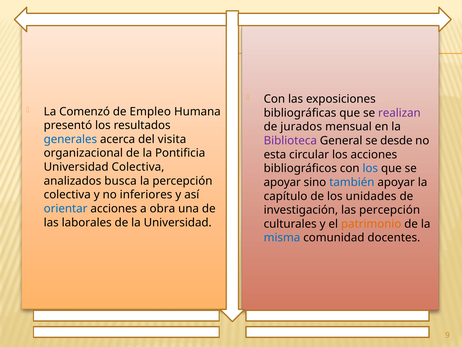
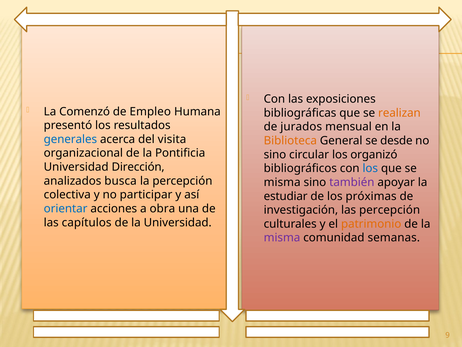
realizan colour: purple -> orange (399, 113)
Biblioteca colour: purple -> orange (290, 140)
esta: esta -> sino (275, 154)
los acciones: acciones -> organizó (374, 154)
Universidad Colectiva: Colectiva -> Dirección (138, 167)
apoyar: apoyar -> misma (282, 182)
también colour: blue -> purple (352, 182)
inferiores: inferiores -> participar (146, 195)
capítulo: capítulo -> estudiar (286, 196)
unidades: unidades -> próximas (371, 196)
laborales: laborales -> capítulos (87, 222)
misma colour: blue -> purple (282, 237)
docentes: docentes -> semanas (394, 237)
